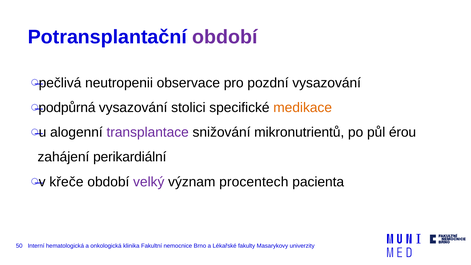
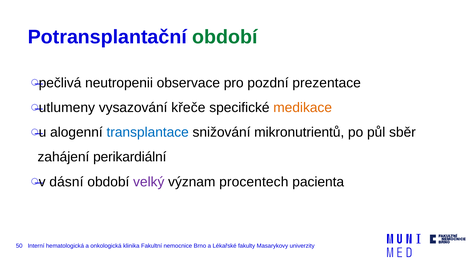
období colour: purple -> green (225, 37)
pozdní vysazování: vysazování -> prezentace (327, 83)
podpůrná: podpůrná -> utlumeny (67, 108)
stolici: stolici -> křeče (188, 108)
transplantace colour: purple -> blue (148, 132)
érou: érou -> sběr (402, 132)
křeče: křeče -> dásní (66, 182)
